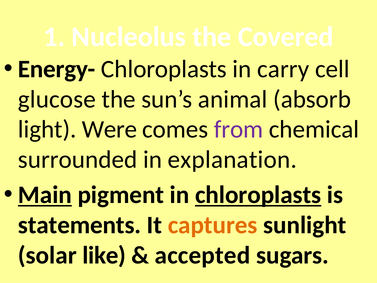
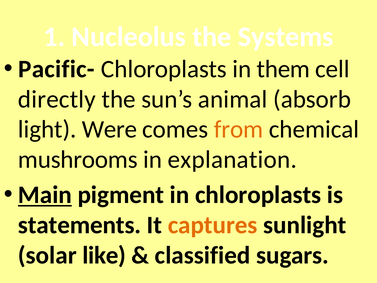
Covered: Covered -> Systems (286, 37)
Energy-: Energy- -> Pacific- (56, 69)
carry: carry -> them (283, 69)
glucose: glucose -> directly (57, 99)
from colour: purple -> orange (239, 129)
surrounded: surrounded -> mushrooms (78, 159)
chloroplasts underline: present -> none (258, 195)
accepted: accepted -> classified (203, 255)
